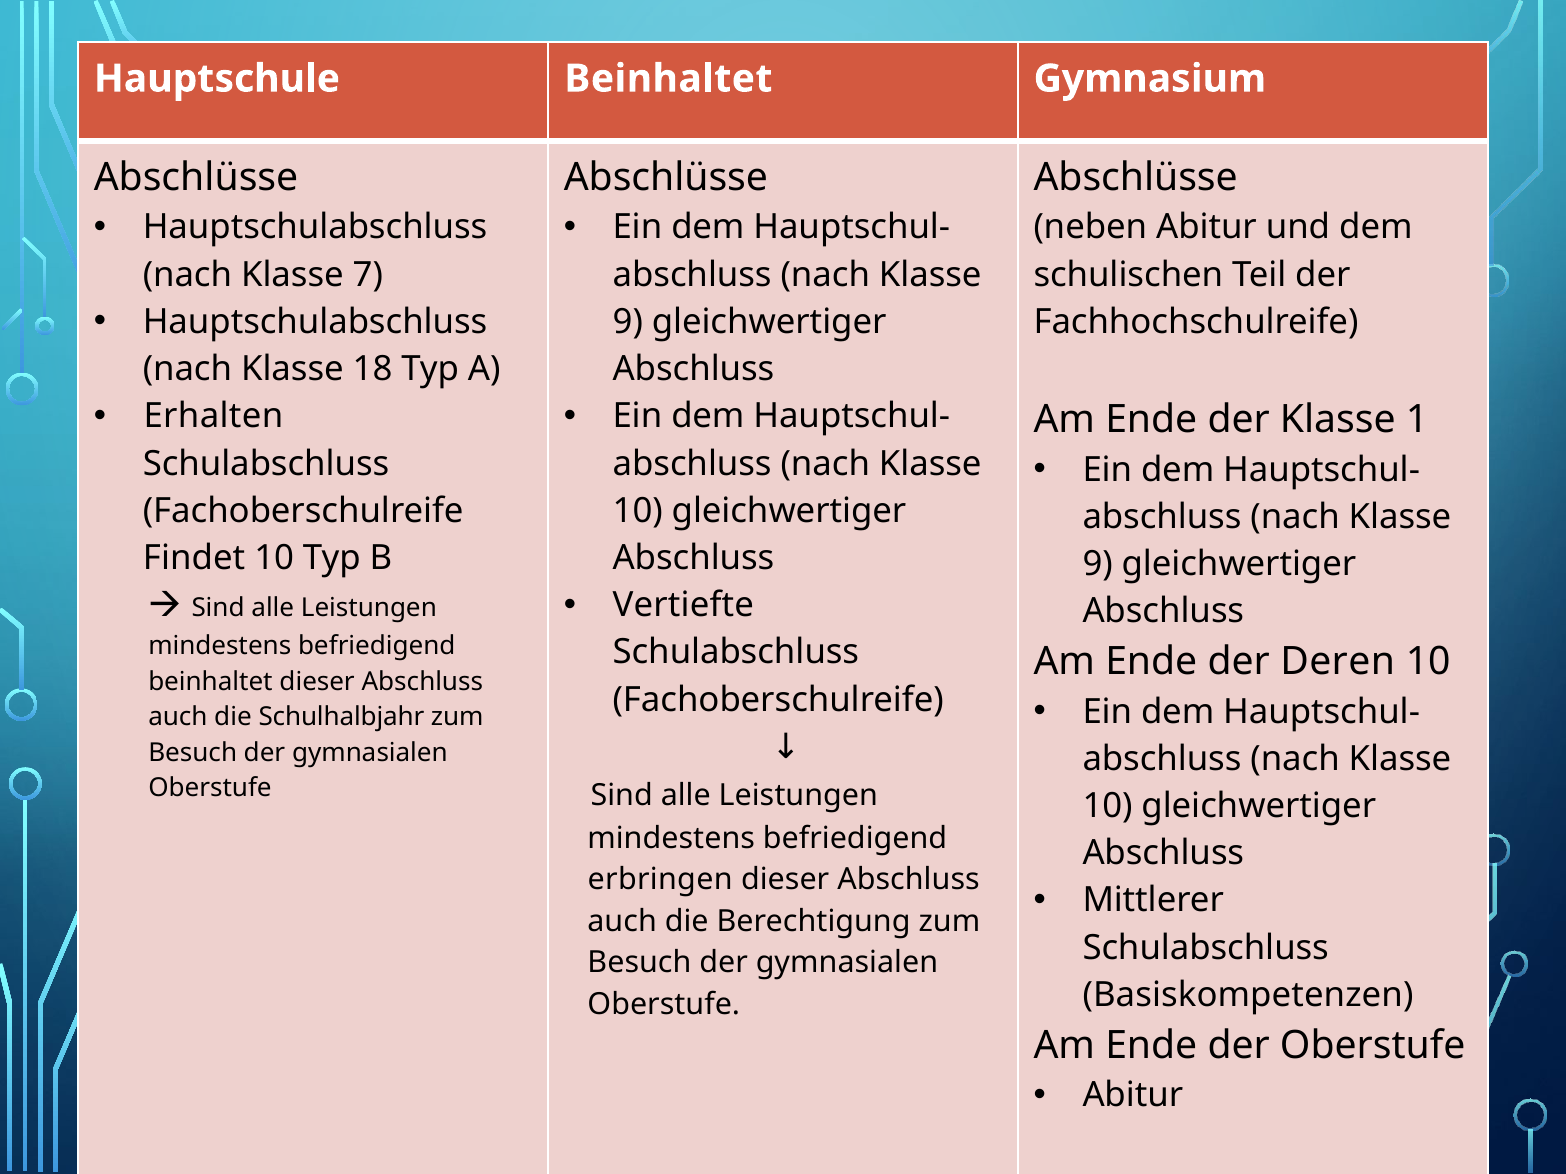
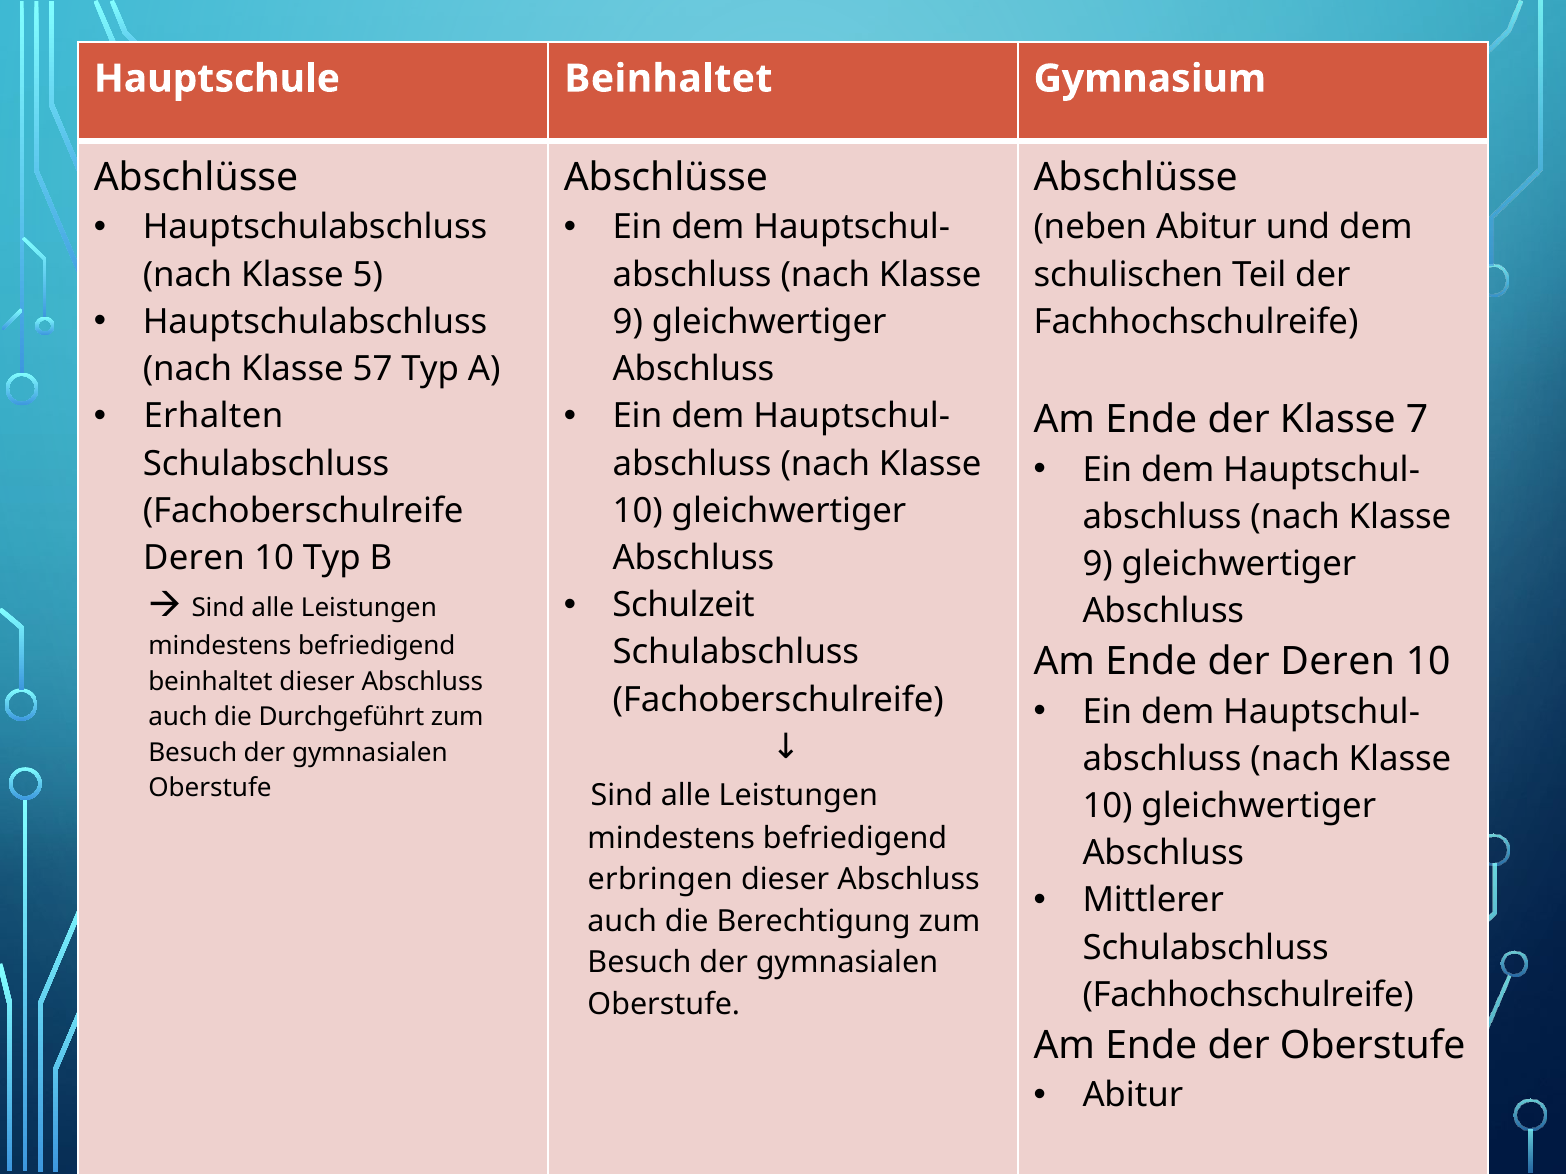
7: 7 -> 5 (368, 275)
18: 18 -> 57 (373, 369)
1: 1 -> 7 (1417, 420)
Findet: Findet -> Deren (194, 558)
Vertiefte: Vertiefte -> Schulzeit (684, 605)
Schulhalbjahr: Schulhalbjahr -> Durchgeführt (341, 717)
Basiskompetenzen: Basiskompetenzen -> Fachhochschulreife (1248, 995)
